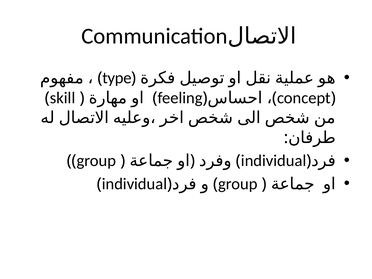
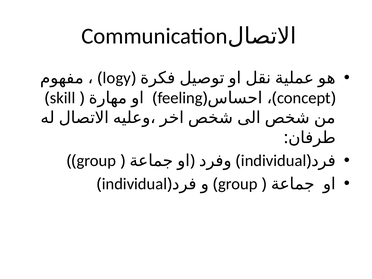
type: type -> logy (117, 78)
